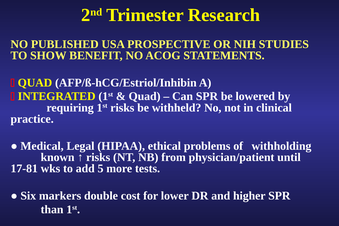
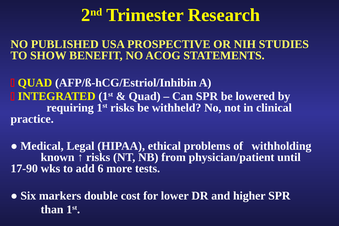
17-81: 17-81 -> 17-90 (24, 169)
5: 5 -> 6 (101, 169)
